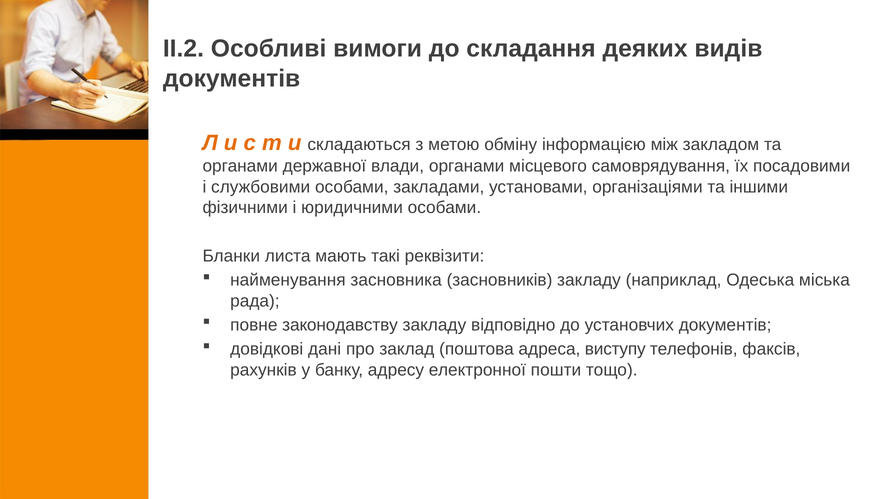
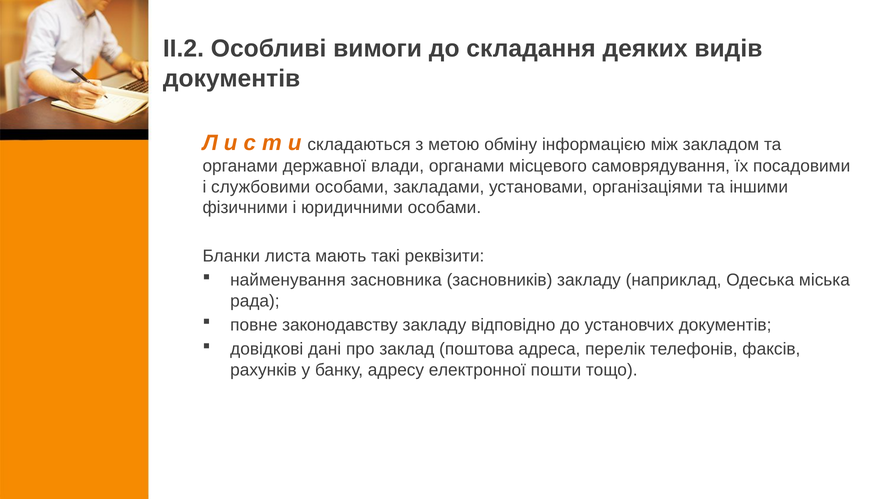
виступу: виступу -> перелік (615, 349)
